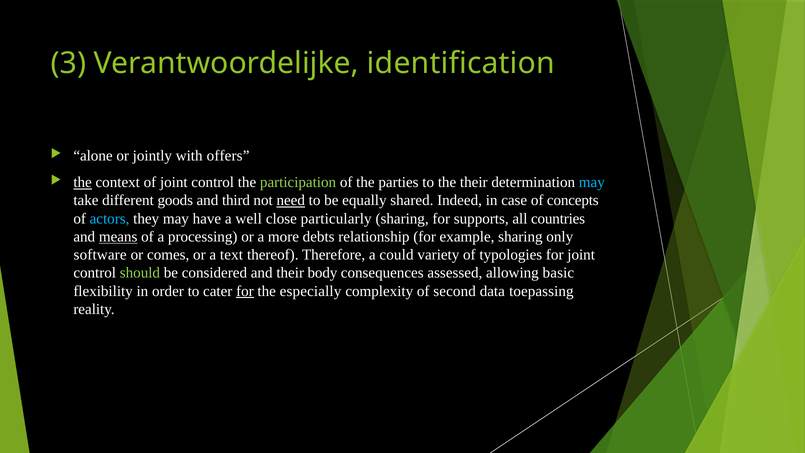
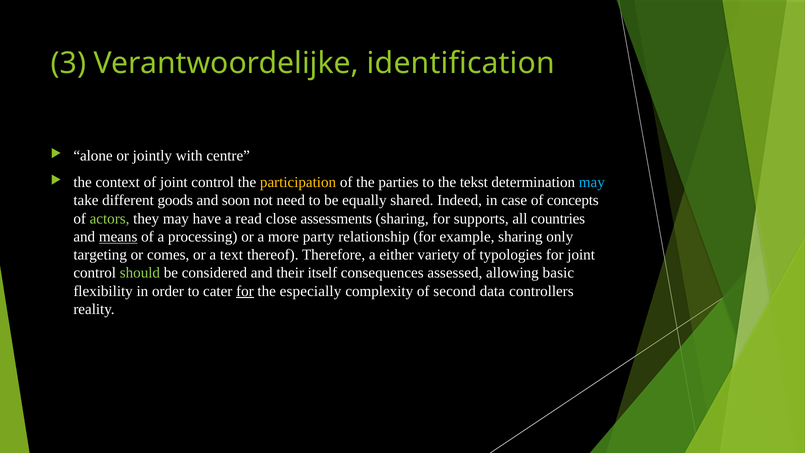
offers: offers -> centre (228, 156)
the underline: present -> none (83, 182)
participation colour: light green -> yellow (298, 182)
the their: their -> tekst (474, 182)
third: third -> soon (236, 200)
need underline: present -> none (291, 200)
actors colour: light blue -> light green (110, 219)
well: well -> read (249, 219)
particularly: particularly -> assessments (336, 219)
debts: debts -> party (319, 237)
software: software -> targeting (100, 255)
could: could -> either (397, 255)
body: body -> itself (322, 273)
toepassing: toepassing -> controllers (541, 291)
